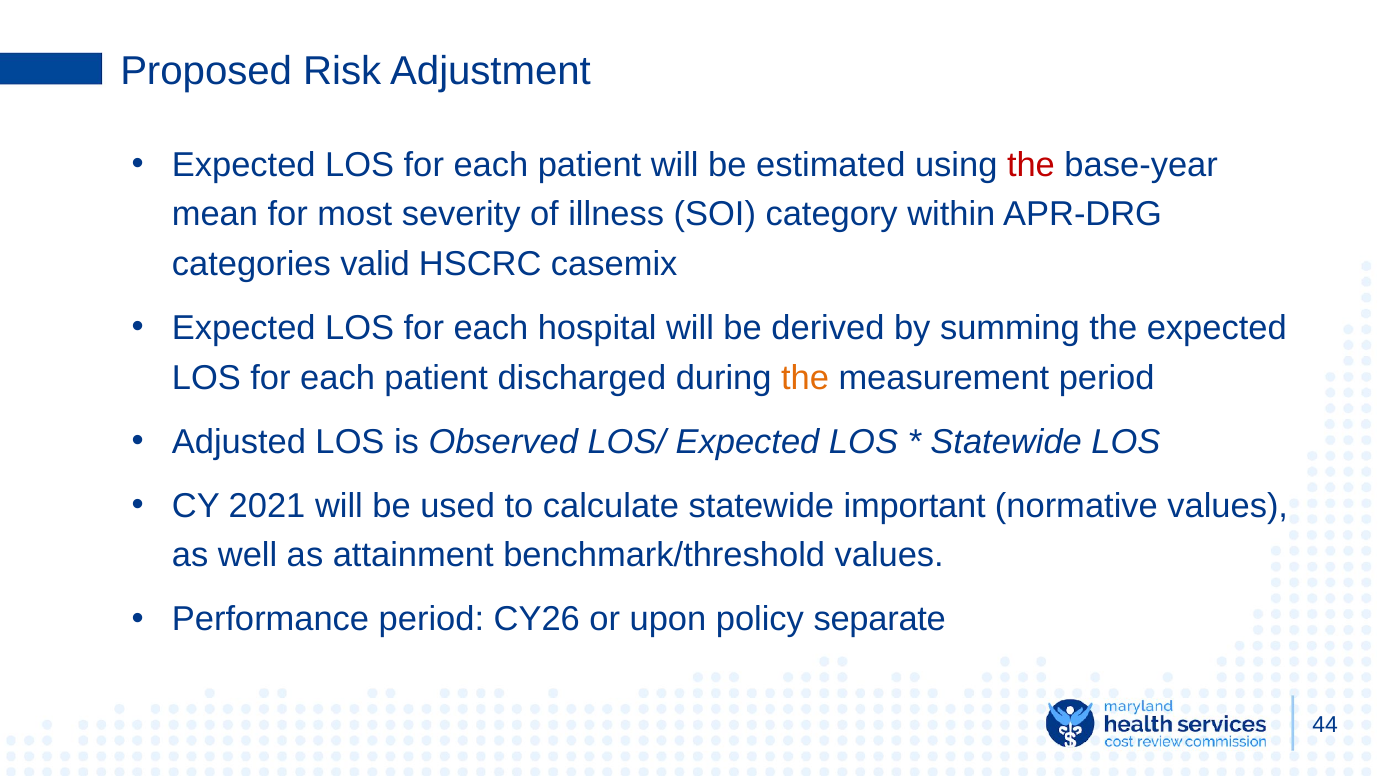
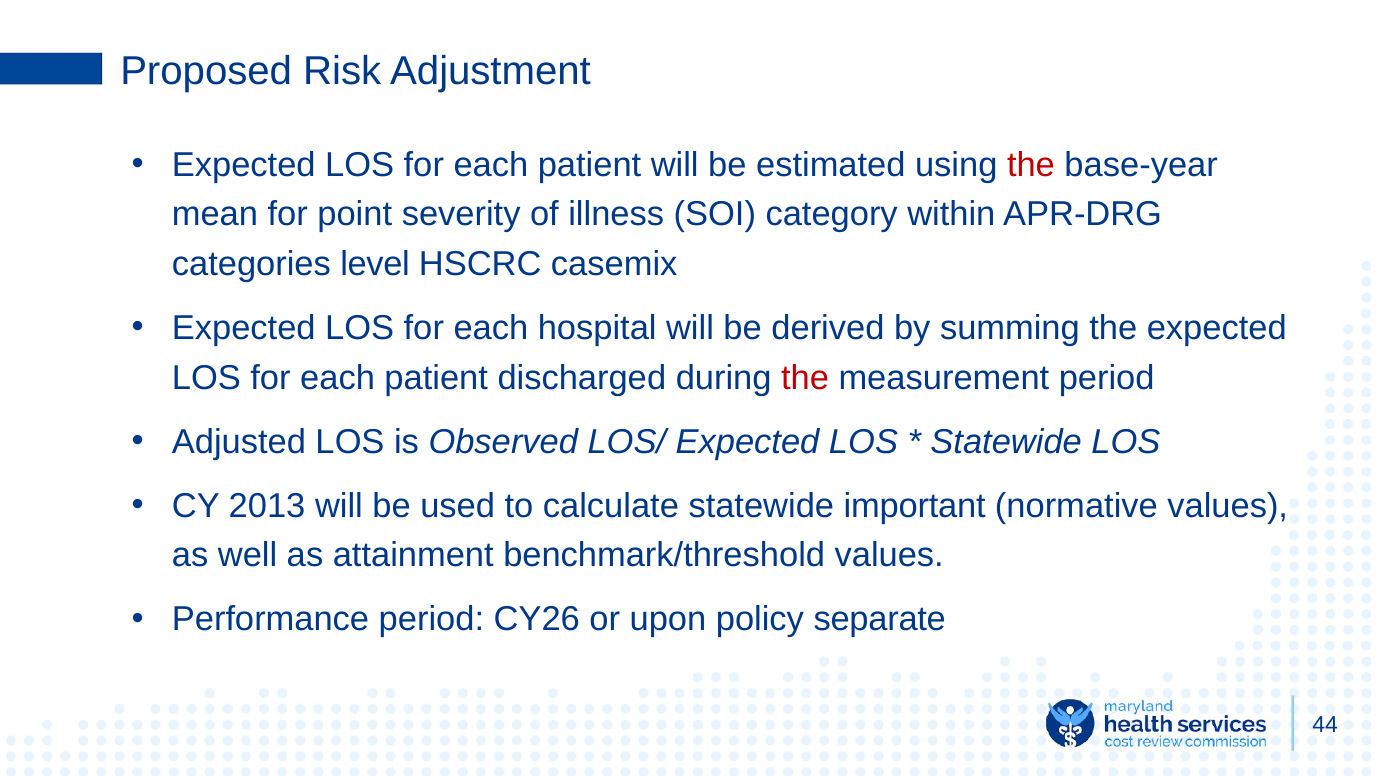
most: most -> point (355, 214)
valid: valid -> level (375, 264)
the colour: orange -> red (805, 378)
2021: 2021 -> 2013 (267, 506)
